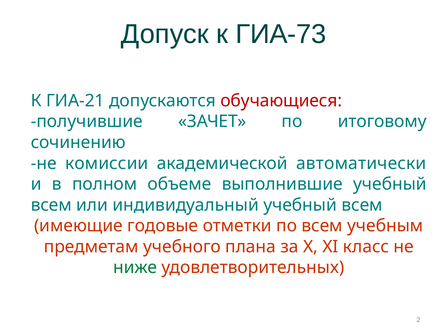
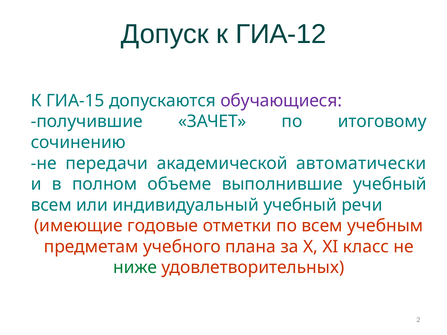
ГИА-73: ГИА-73 -> ГИА-12 (281, 34)
ГИА-21: ГИА-21 -> ГИА-15 (75, 101)
обучающиеся colour: red -> purple (281, 101)
комиссии: комиссии -> передачи (107, 163)
индивидуальный учебный всем: всем -> речи (362, 205)
